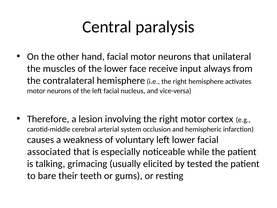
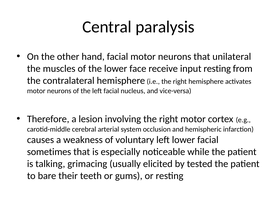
input always: always -> resting (217, 69)
associated: associated -> sometimes (49, 152)
